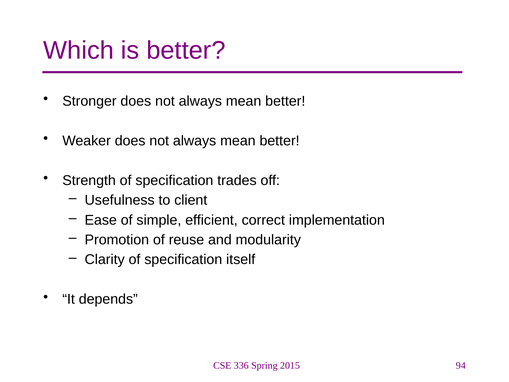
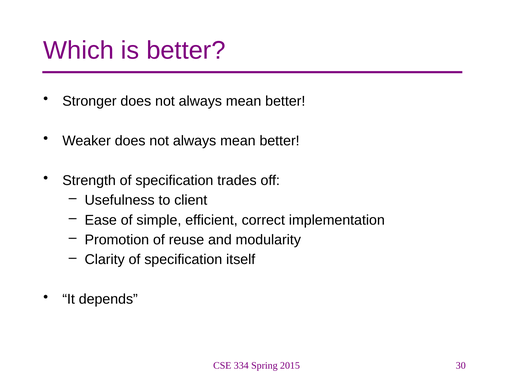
336: 336 -> 334 (241, 365)
94: 94 -> 30 (461, 365)
